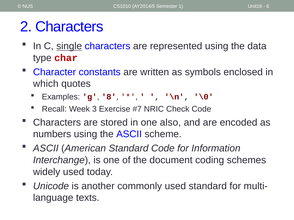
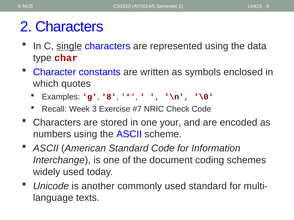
also: also -> your (171, 123)
